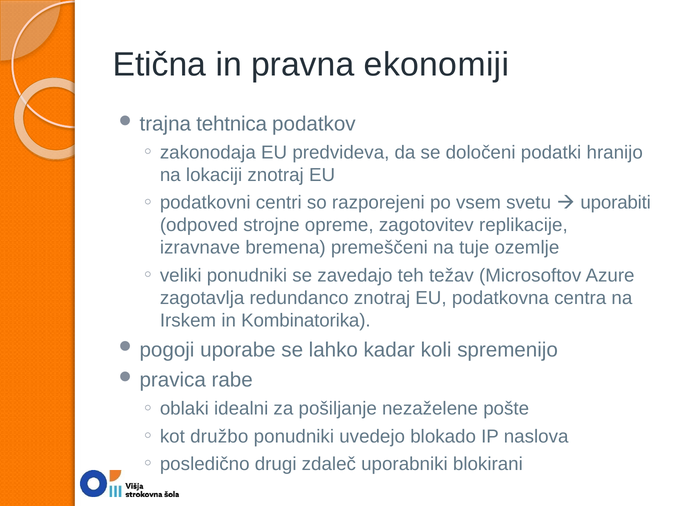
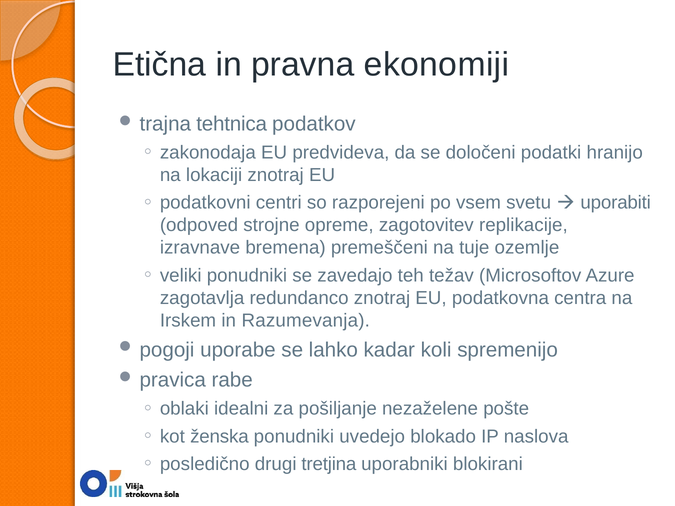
Kombinatorika: Kombinatorika -> Razumevanja (306, 321)
družbo: družbo -> ženska (219, 437)
zdaleč: zdaleč -> tretjina (329, 464)
